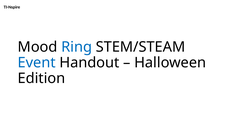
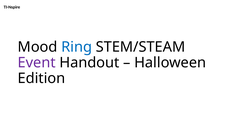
Event colour: blue -> purple (37, 63)
